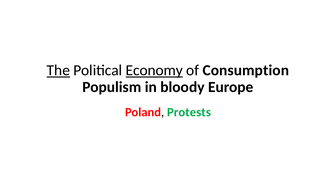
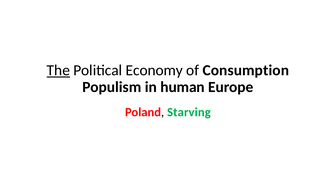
Economy underline: present -> none (154, 70)
bloody: bloody -> human (183, 87)
Protests: Protests -> Starving (189, 112)
